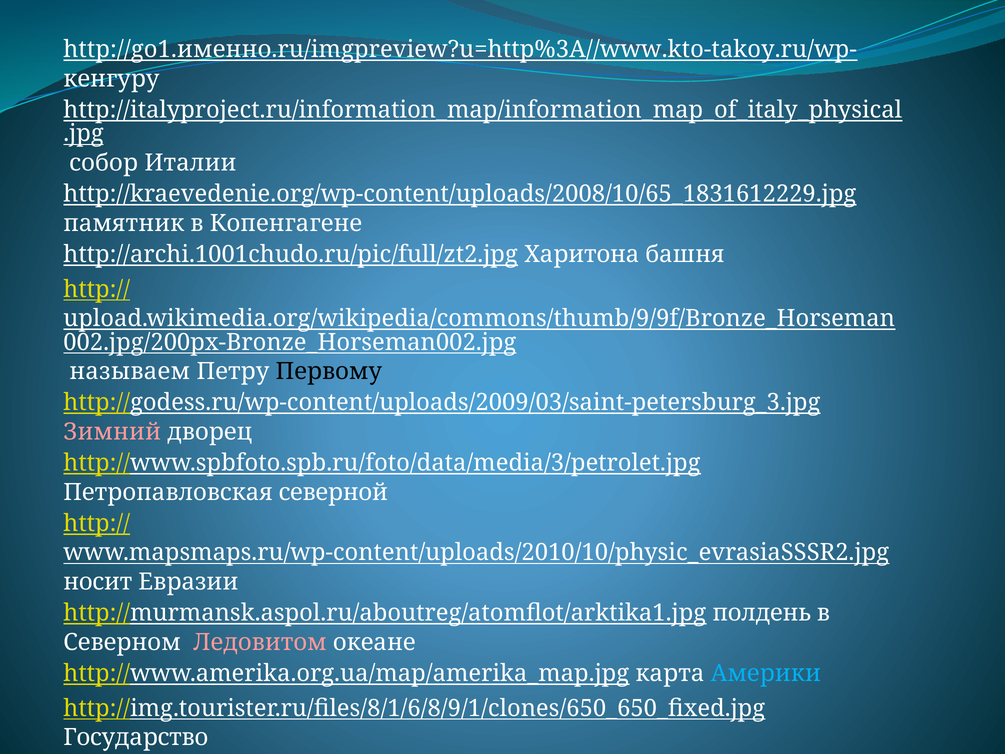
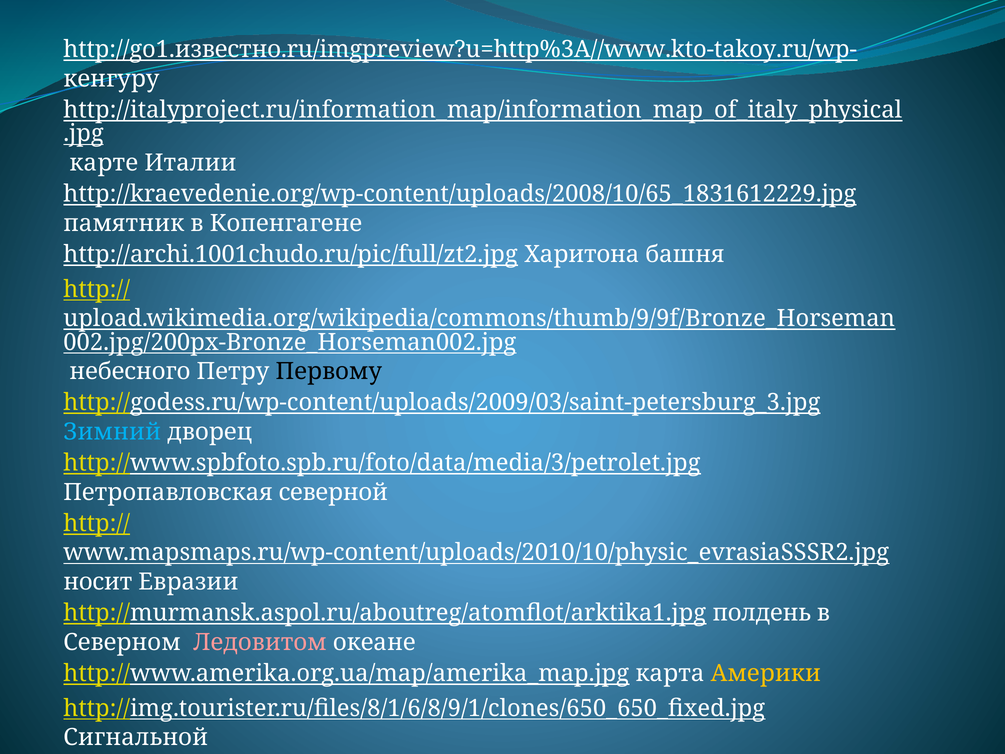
http://go1.именно.ru/imgpreview?u=http%3A//www.kto-takoy.ru/wp-: http://go1.именно.ru/imgpreview?u=http%3A//www.kto-takoy.ru/wp- -> http://go1.известно.ru/imgpreview?u=http%3A//www.kto-takoy.ru/wp- (460, 49)
собор: собор -> карте (104, 163)
называем: называем -> небесного (130, 371)
Зимний colour: pink -> light blue (112, 432)
Америки colour: light blue -> yellow (766, 673)
Государство: Государство -> Сигнальной (136, 737)
